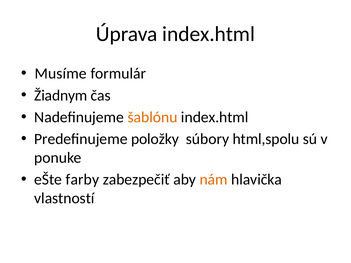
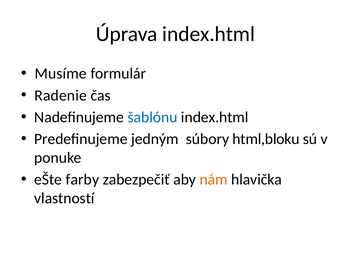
Žiadnym: Žiadnym -> Radenie (61, 95)
šablónu colour: orange -> blue (152, 117)
položky: položky -> jedným (155, 139)
html,spolu: html,spolu -> html,bloku (266, 139)
